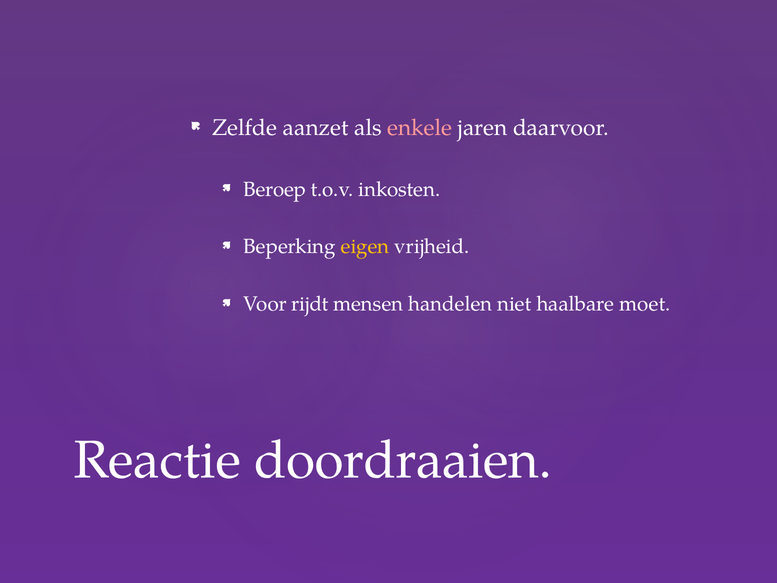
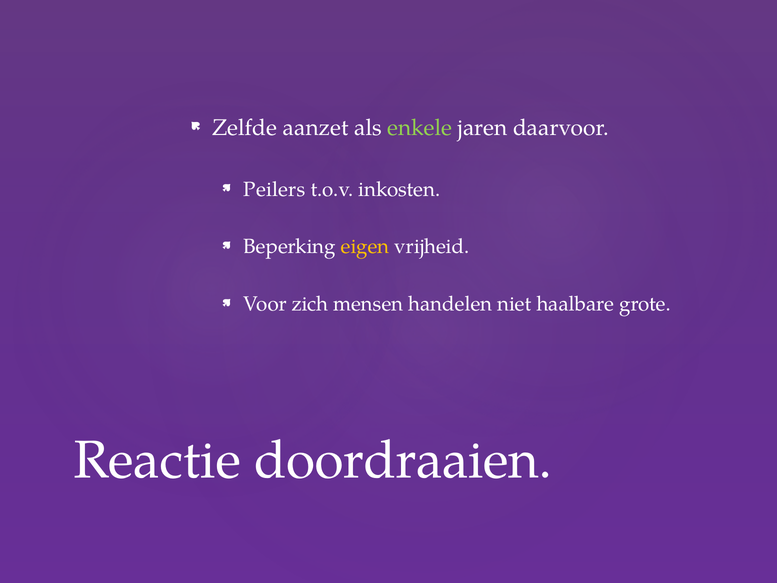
enkele colour: pink -> light green (420, 128)
Beroep: Beroep -> Peilers (274, 189)
rijdt: rijdt -> zich (310, 304)
moet: moet -> grote (645, 304)
